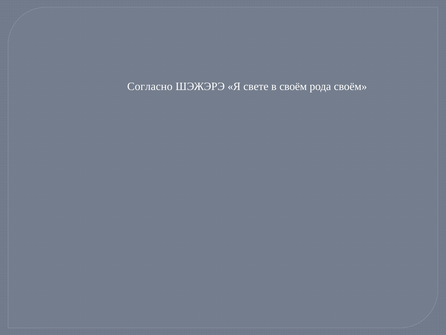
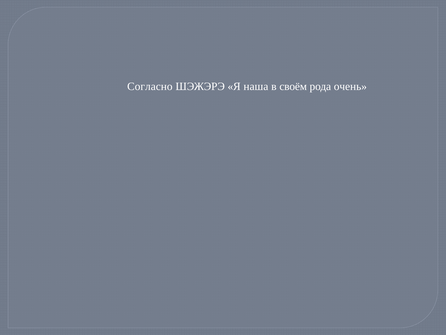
свете: свете -> наша (256, 86)
рода своём: своём -> очень (350, 86)
